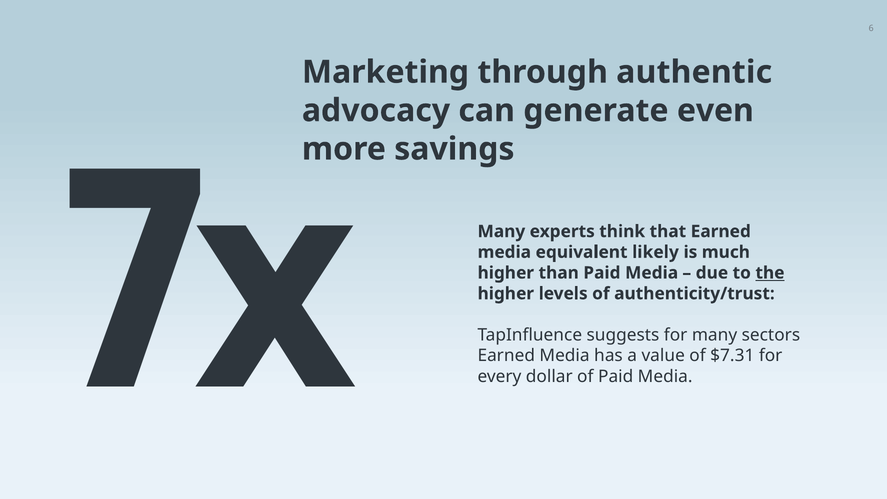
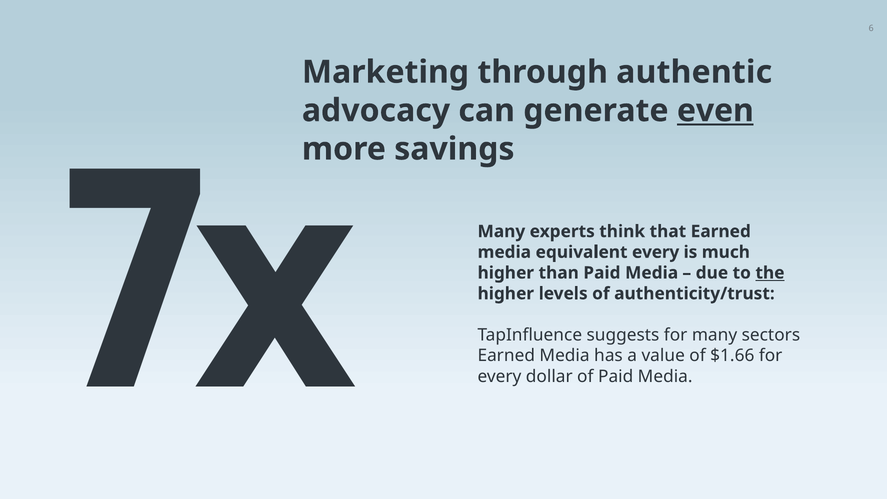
even underline: none -> present (715, 111)
equivalent likely: likely -> every (656, 252)
$7.31: $7.31 -> $1.66 (732, 356)
